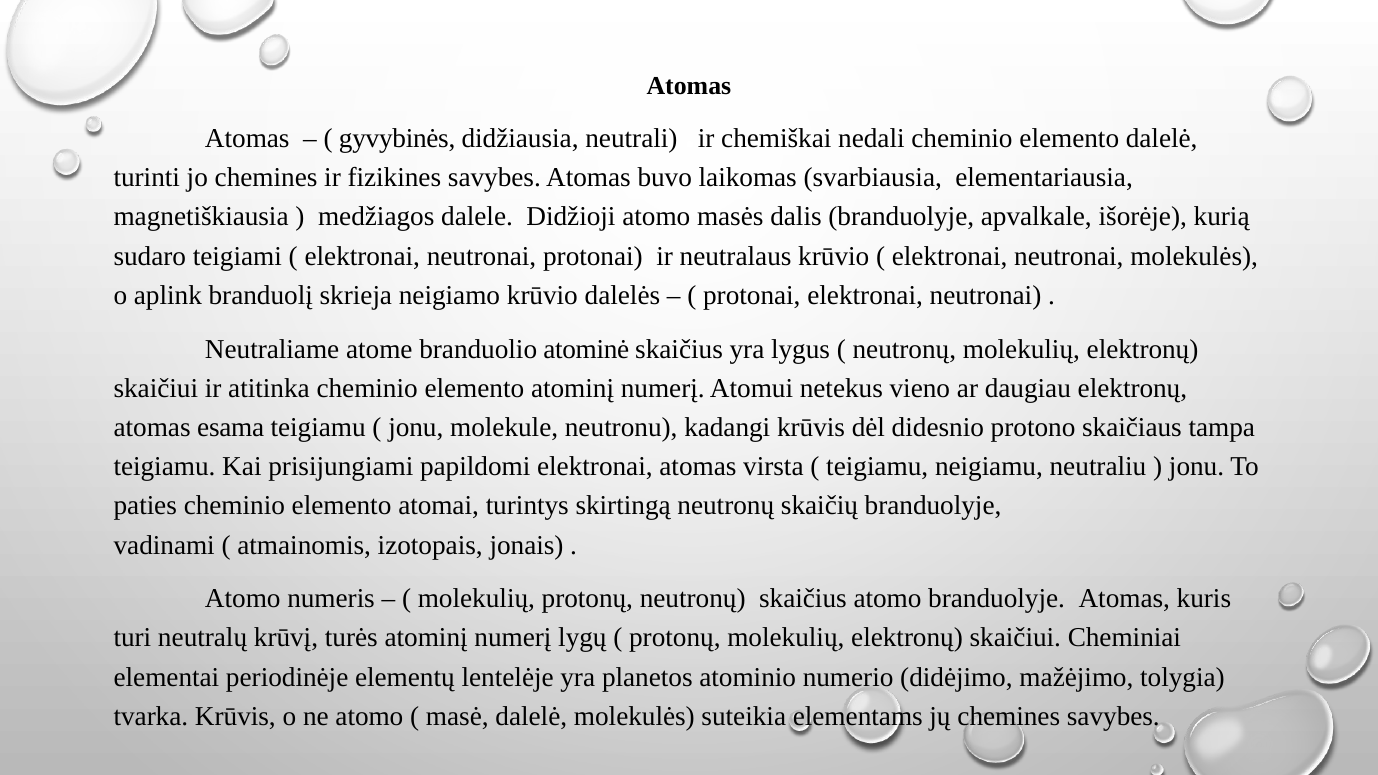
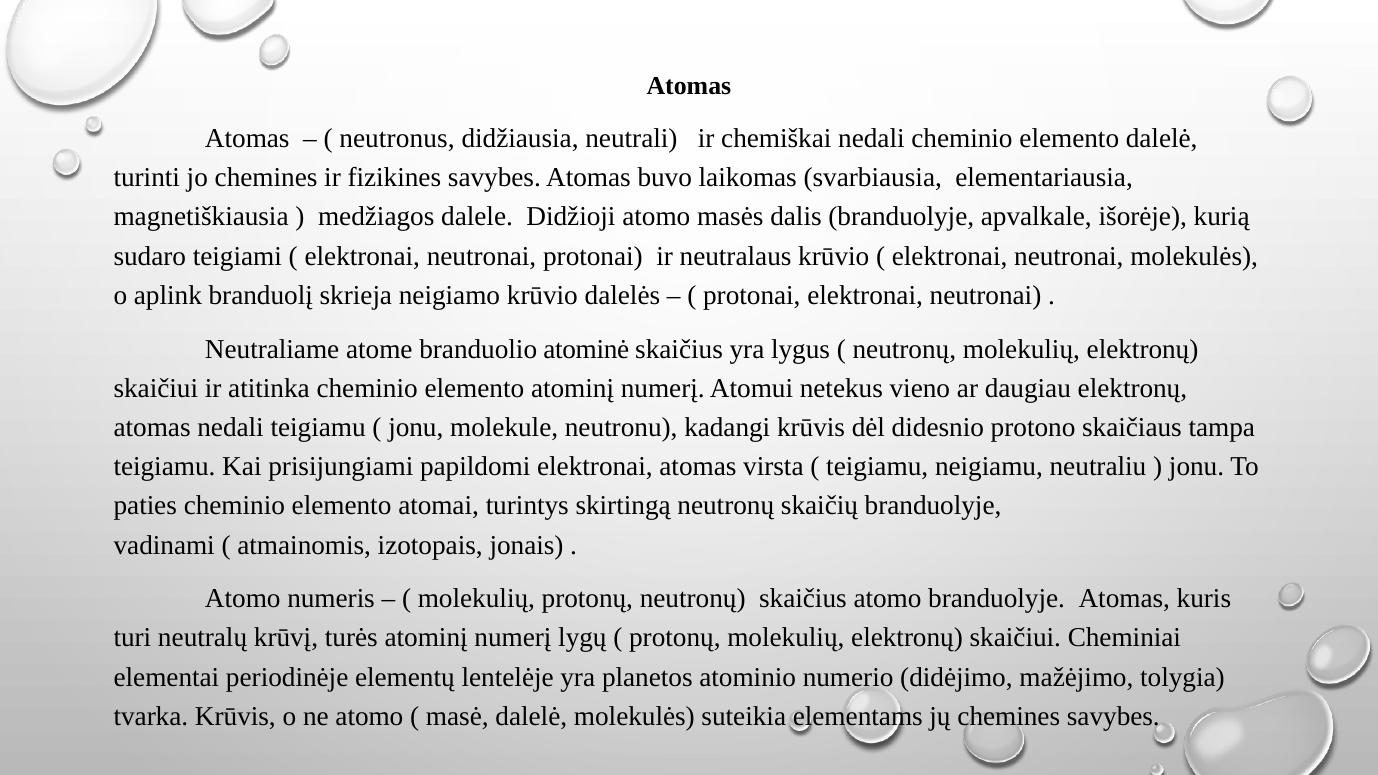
gyvybinės: gyvybinės -> neutronus (397, 139)
atomas esama: esama -> nedali (231, 428)
